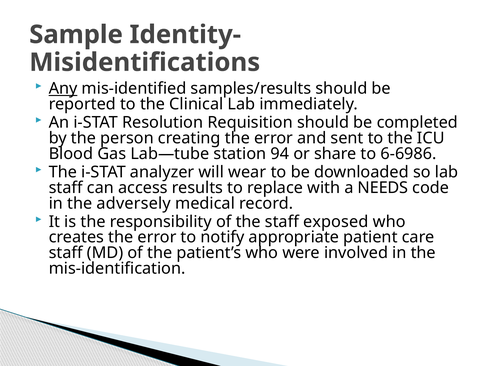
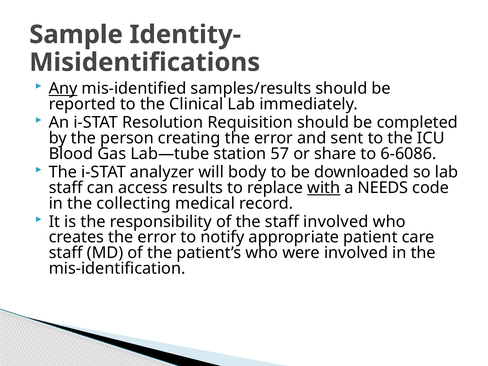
94: 94 -> 57 (280, 154)
6-6986: 6-6986 -> 6-6086 (409, 154)
wear: wear -> body (247, 172)
with underline: none -> present (324, 188)
adversely: adversely -> collecting (134, 203)
staff exposed: exposed -> involved (336, 222)
